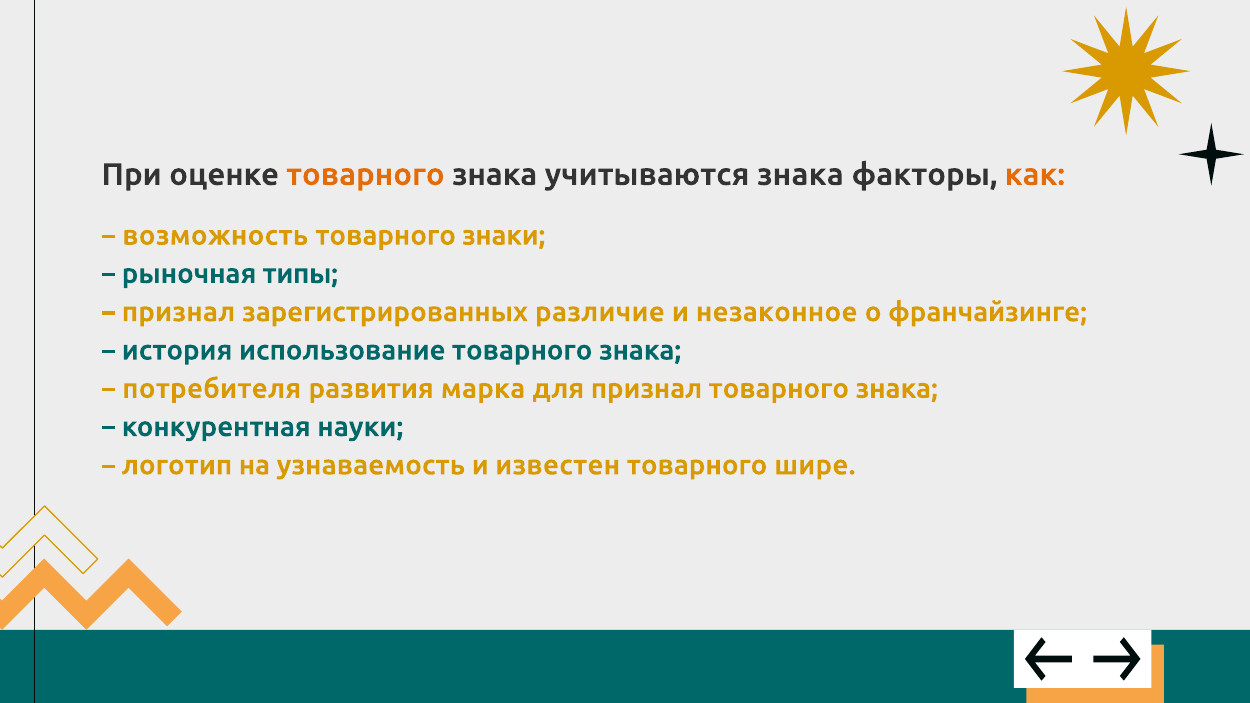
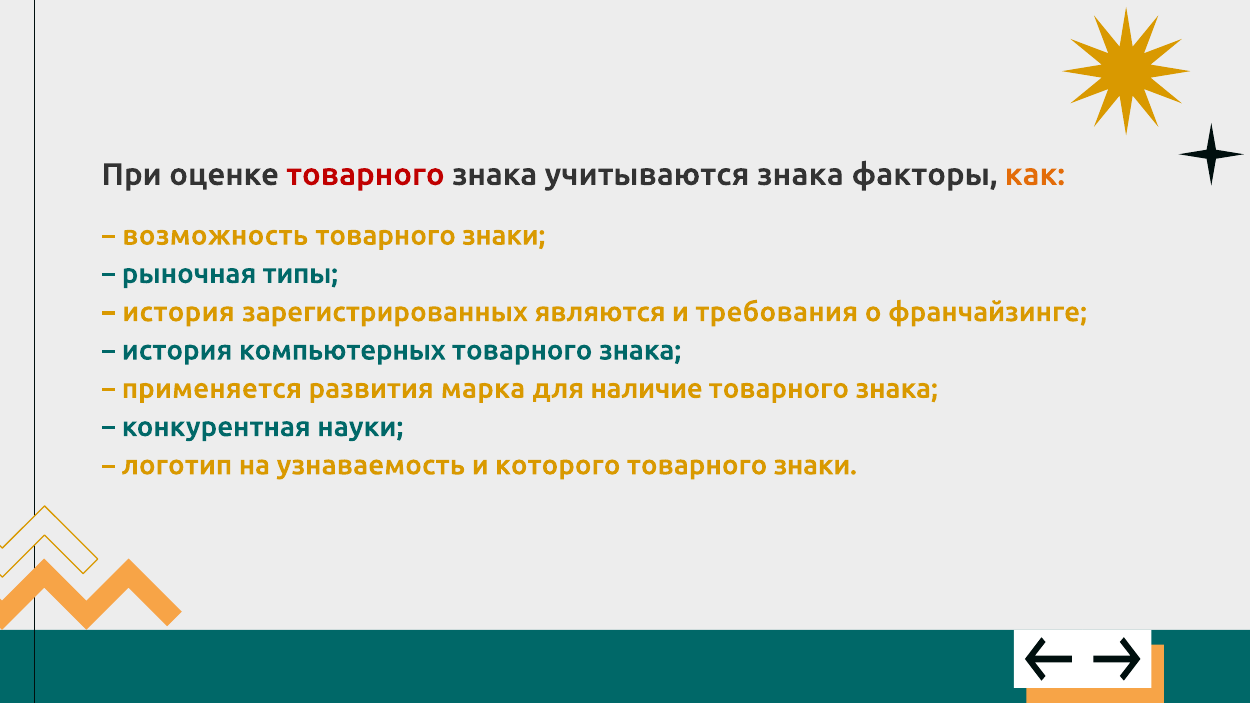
товарного colour: orange -> red (365, 175)
признал: признал -> история (178, 312)
различие: различие -> являются (600, 312)
незаконное: незаконное -> требования (777, 312)
использование: использование -> компьютерных (342, 350)
потребителя: потребителя -> применяется (212, 389)
для признал: признал -> наличие (647, 389)
известен: известен -> которого (558, 465)
шире: шире -> знаки (815, 465)
